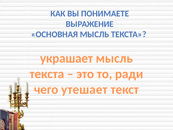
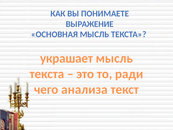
утешает: утешает -> анализа (84, 89)
